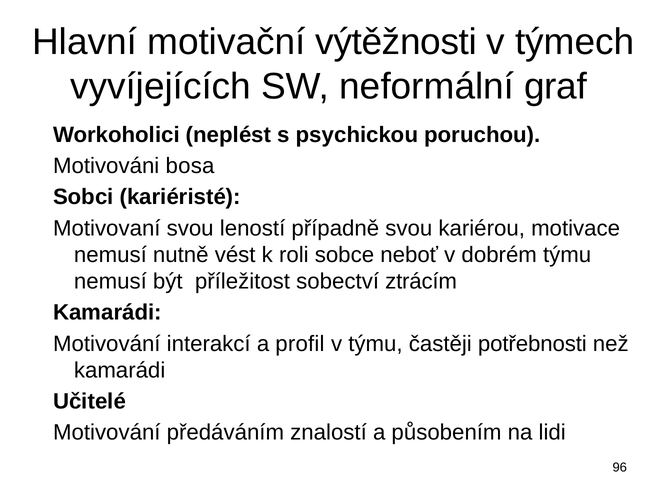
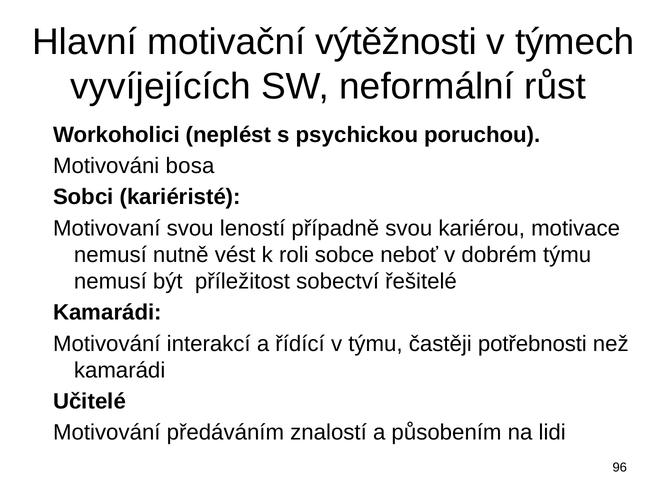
graf: graf -> růst (555, 87)
ztrácím: ztrácím -> řešitelé (421, 282)
profil: profil -> řídící (300, 344)
